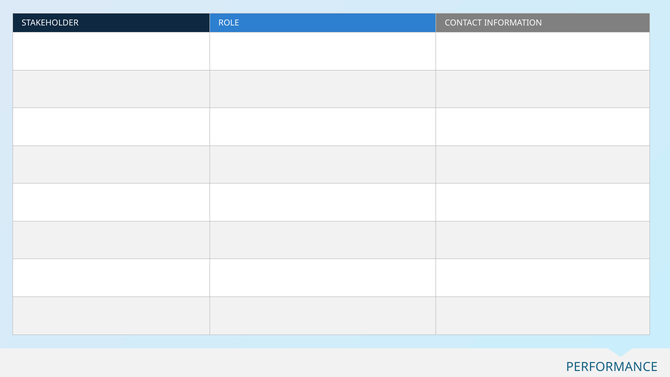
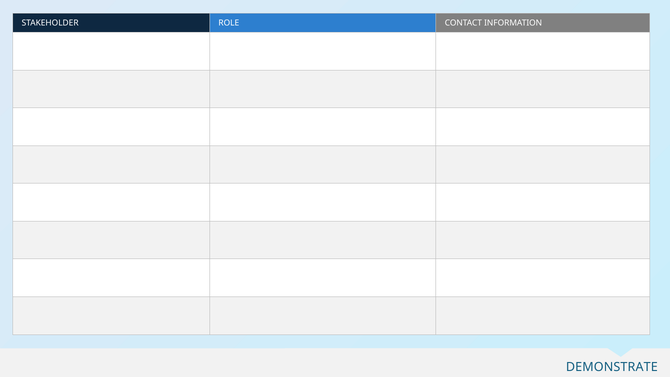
PERFORMANCE: PERFORMANCE -> DEMONSTRATE (612, 367)
